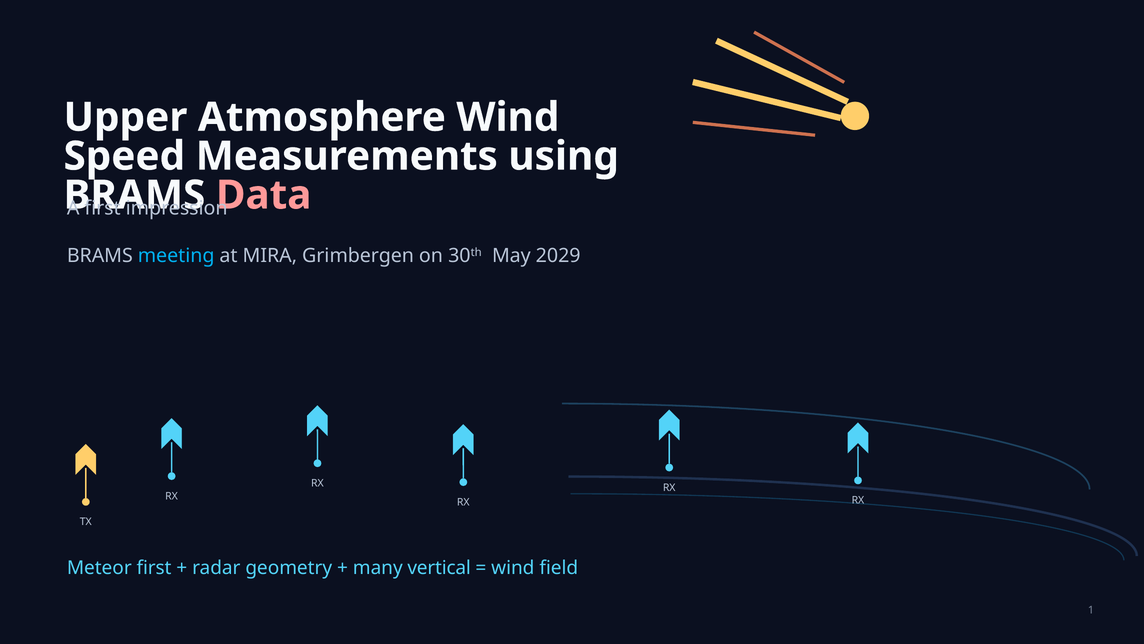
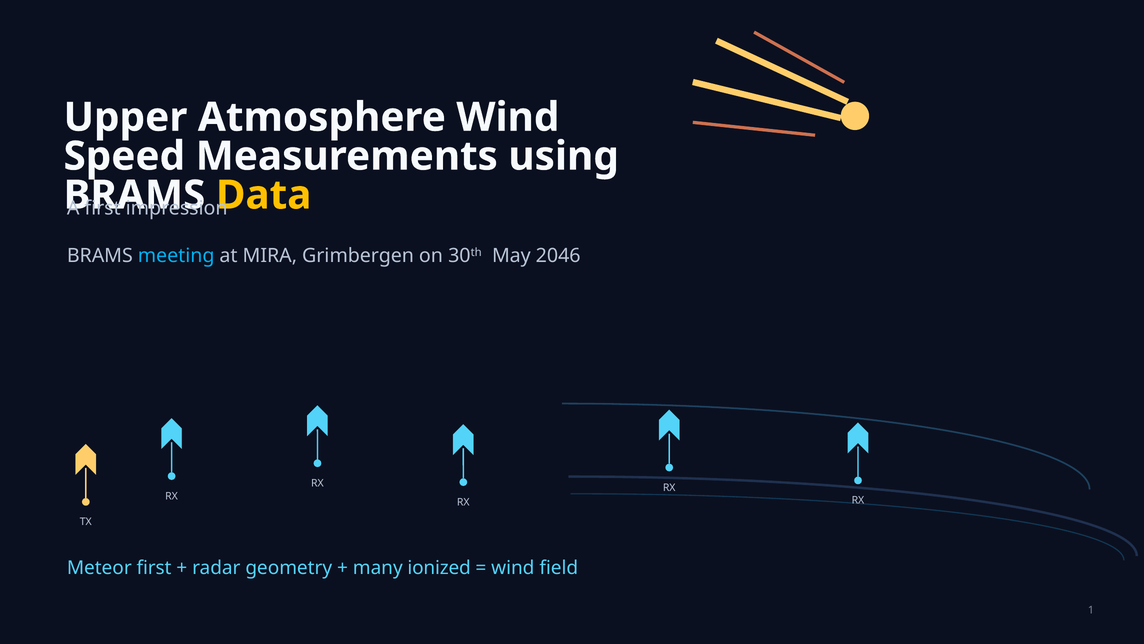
Data colour: pink -> yellow (264, 195)
2029: 2029 -> 2046 (558, 255)
vertical: vertical -> ionized (439, 568)
